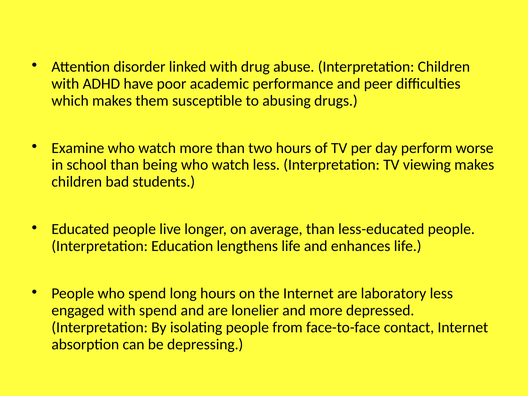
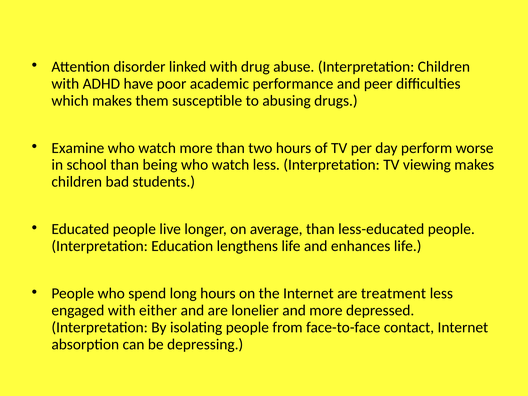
laboratory: laboratory -> treatment (393, 294)
with spend: spend -> either (158, 310)
